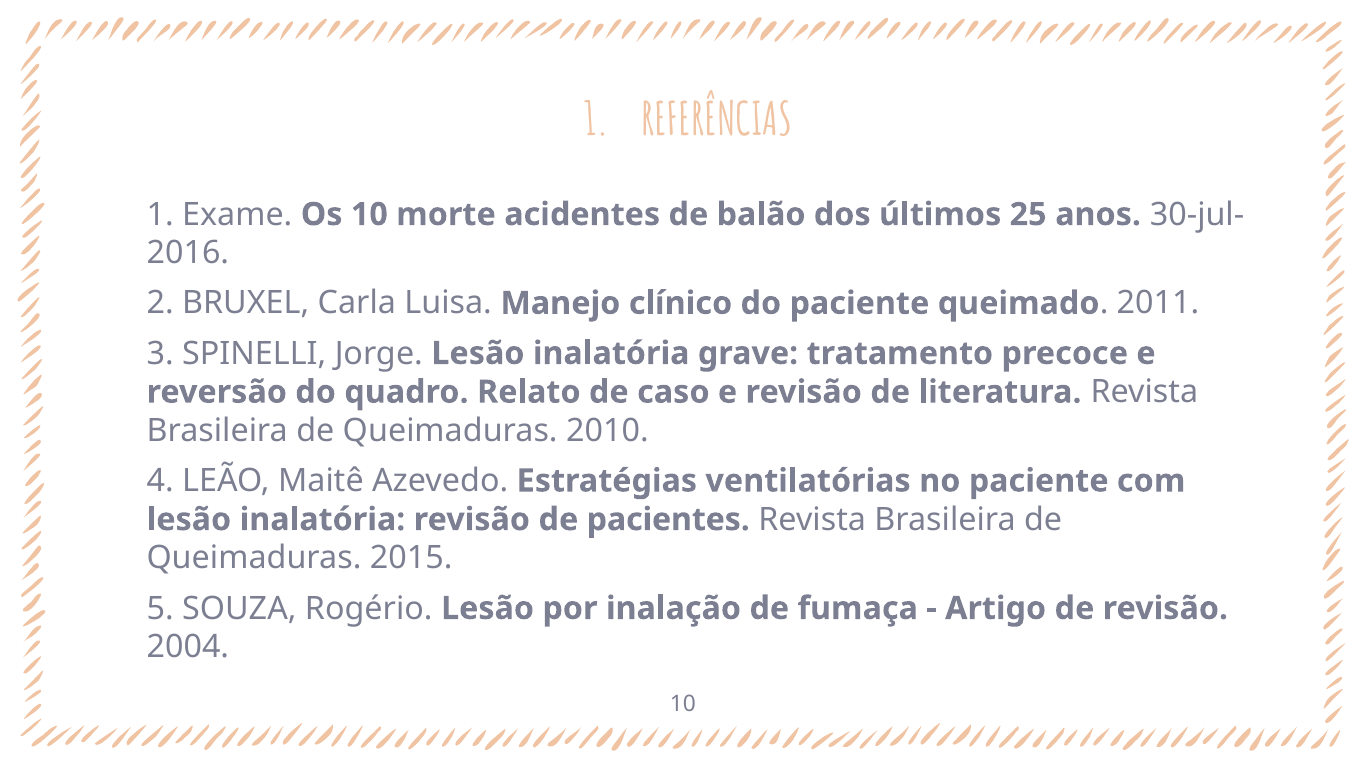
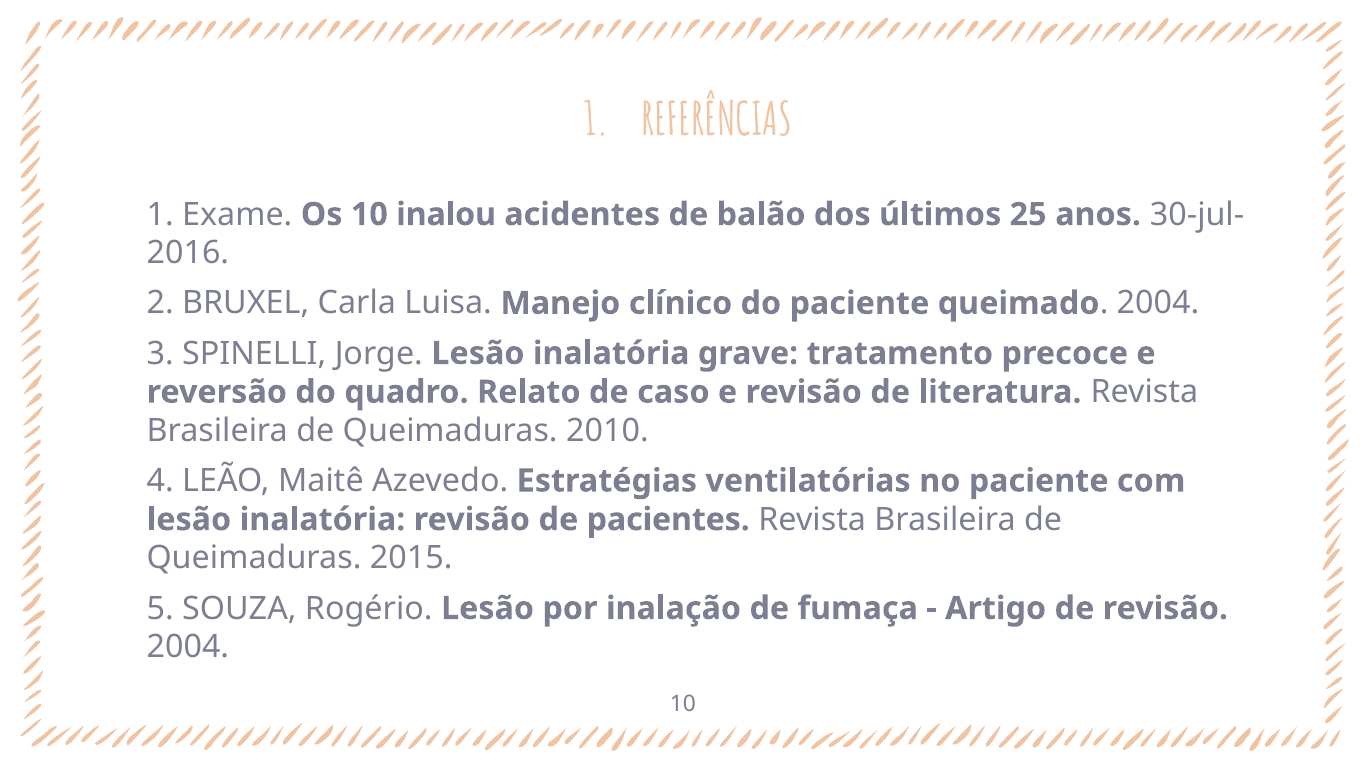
morte: morte -> inalou (446, 215)
queimado 2011: 2011 -> 2004 (1158, 303)
